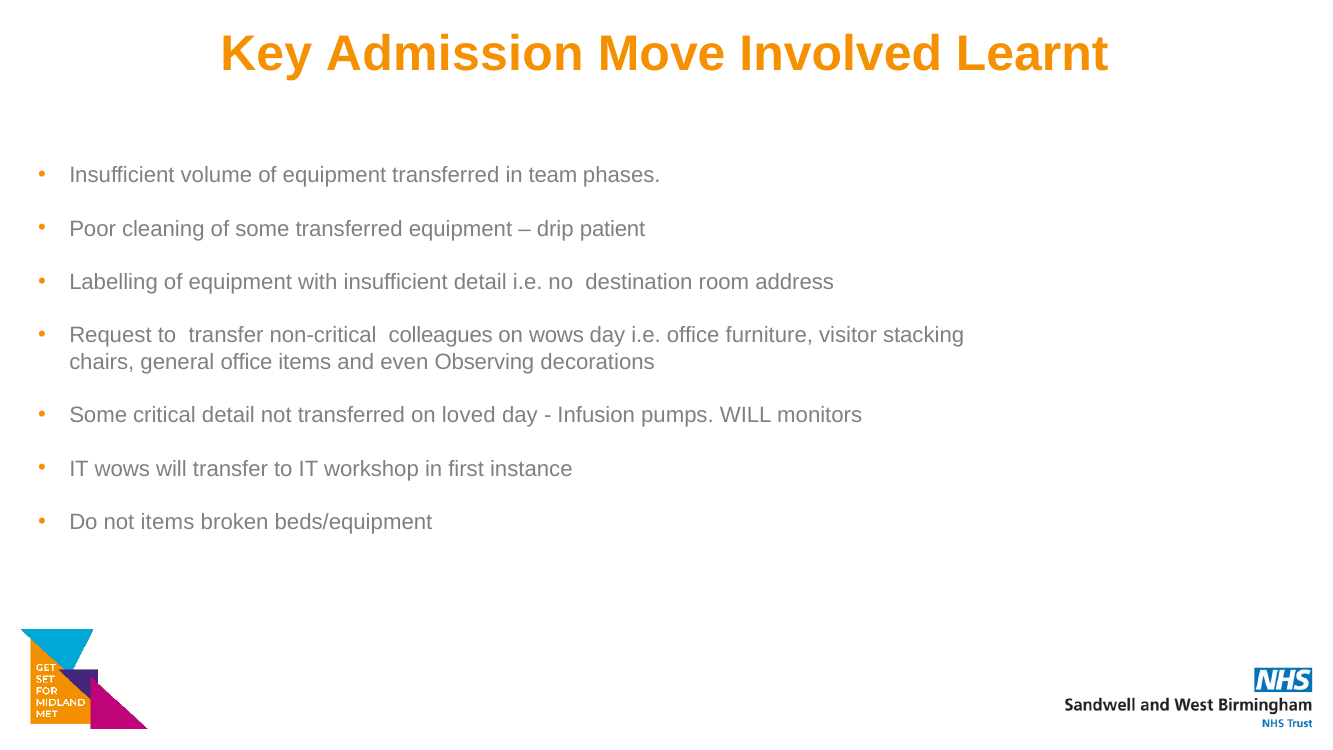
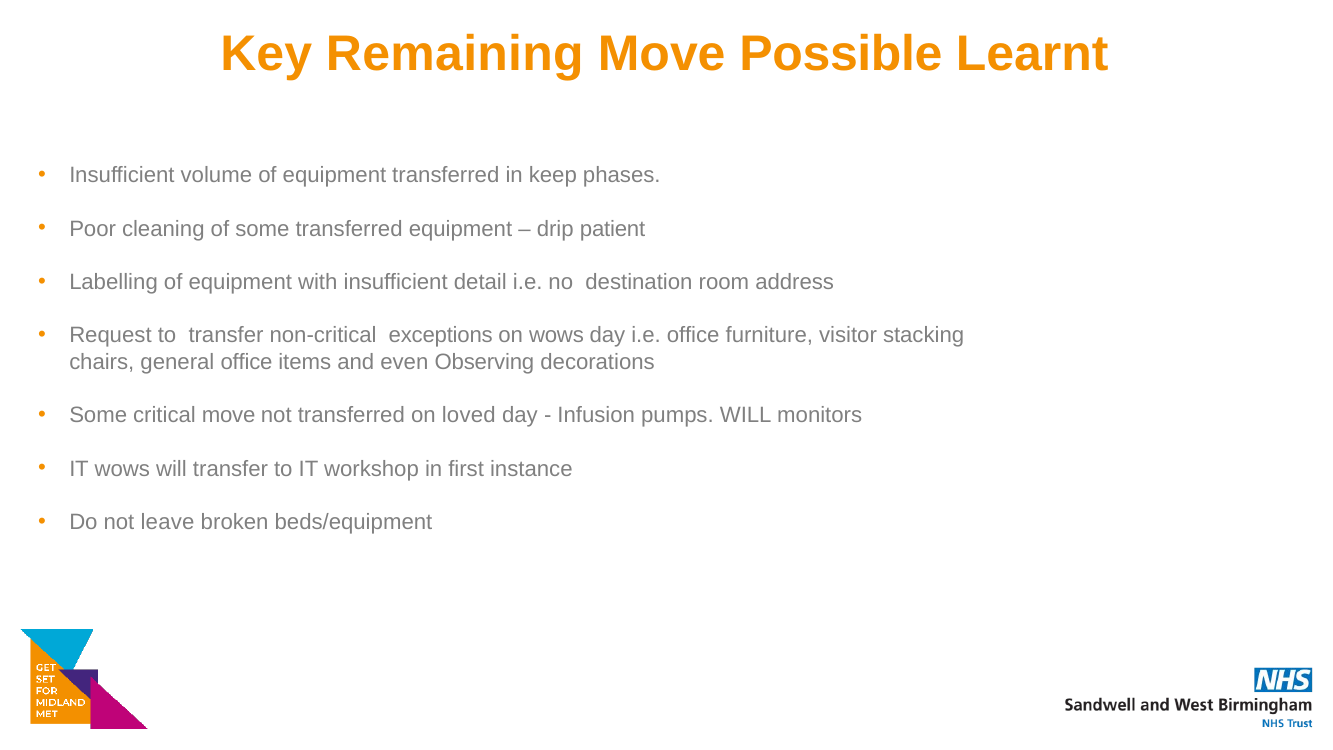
Admission: Admission -> Remaining (455, 54)
Involved: Involved -> Possible (841, 54)
team: team -> keep (553, 176)
colleagues: colleagues -> exceptions (441, 335)
critical detail: detail -> move (229, 415)
not items: items -> leave (168, 522)
